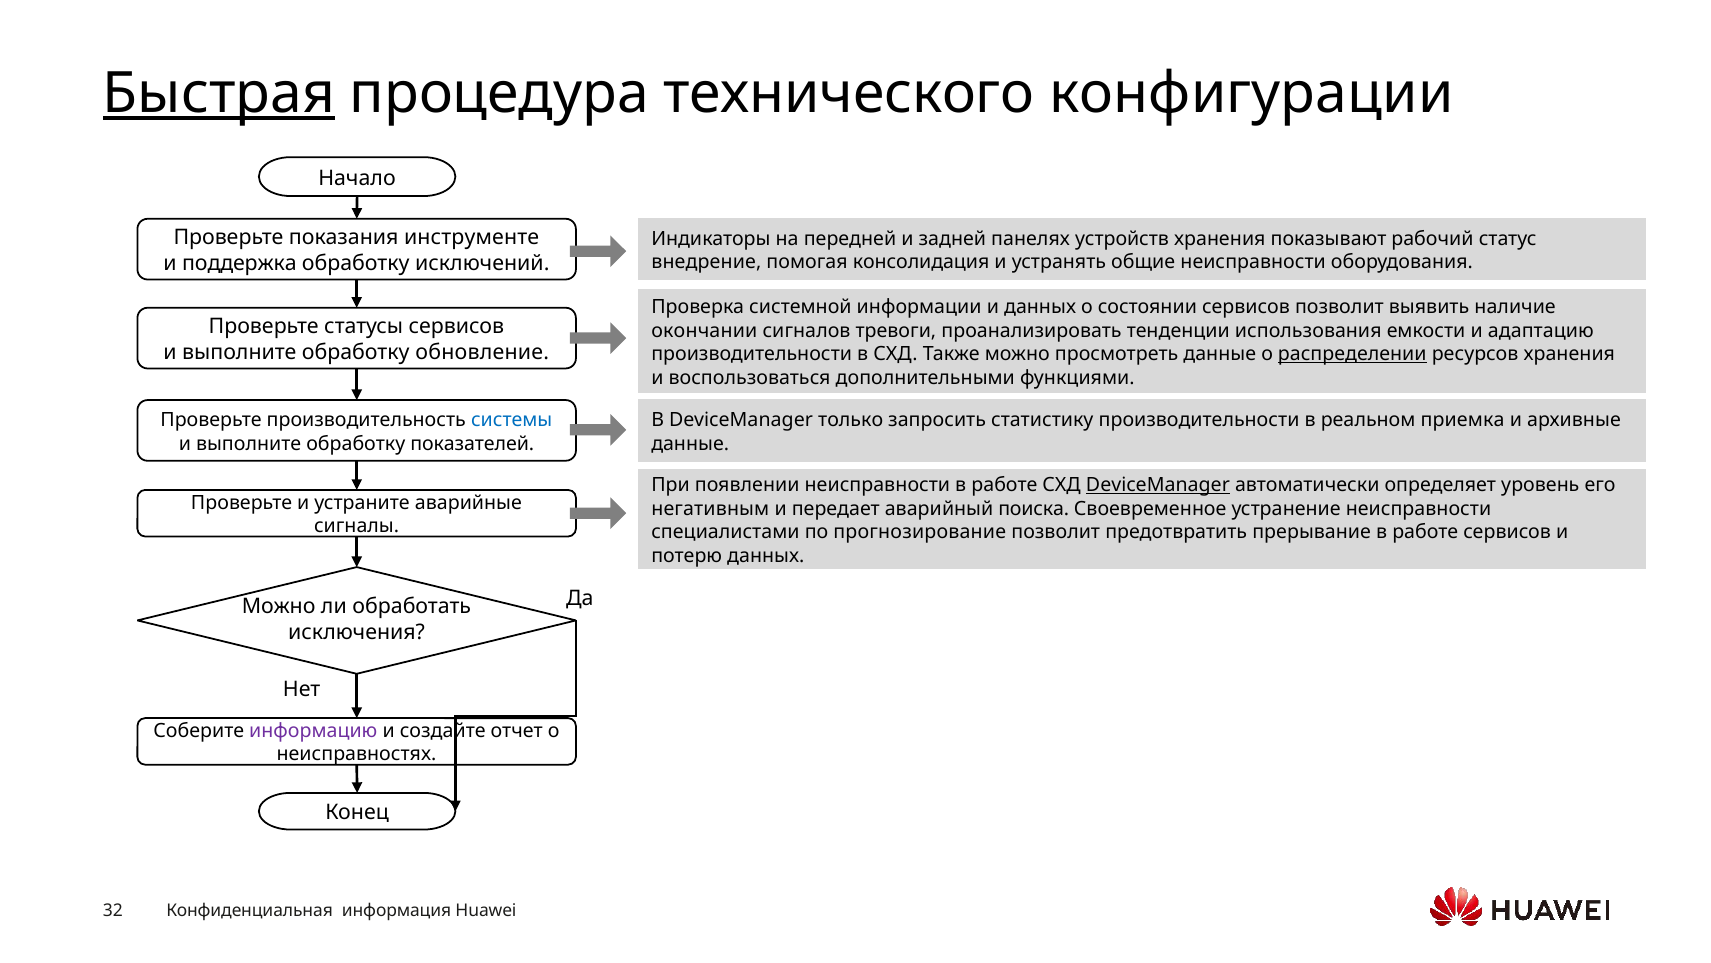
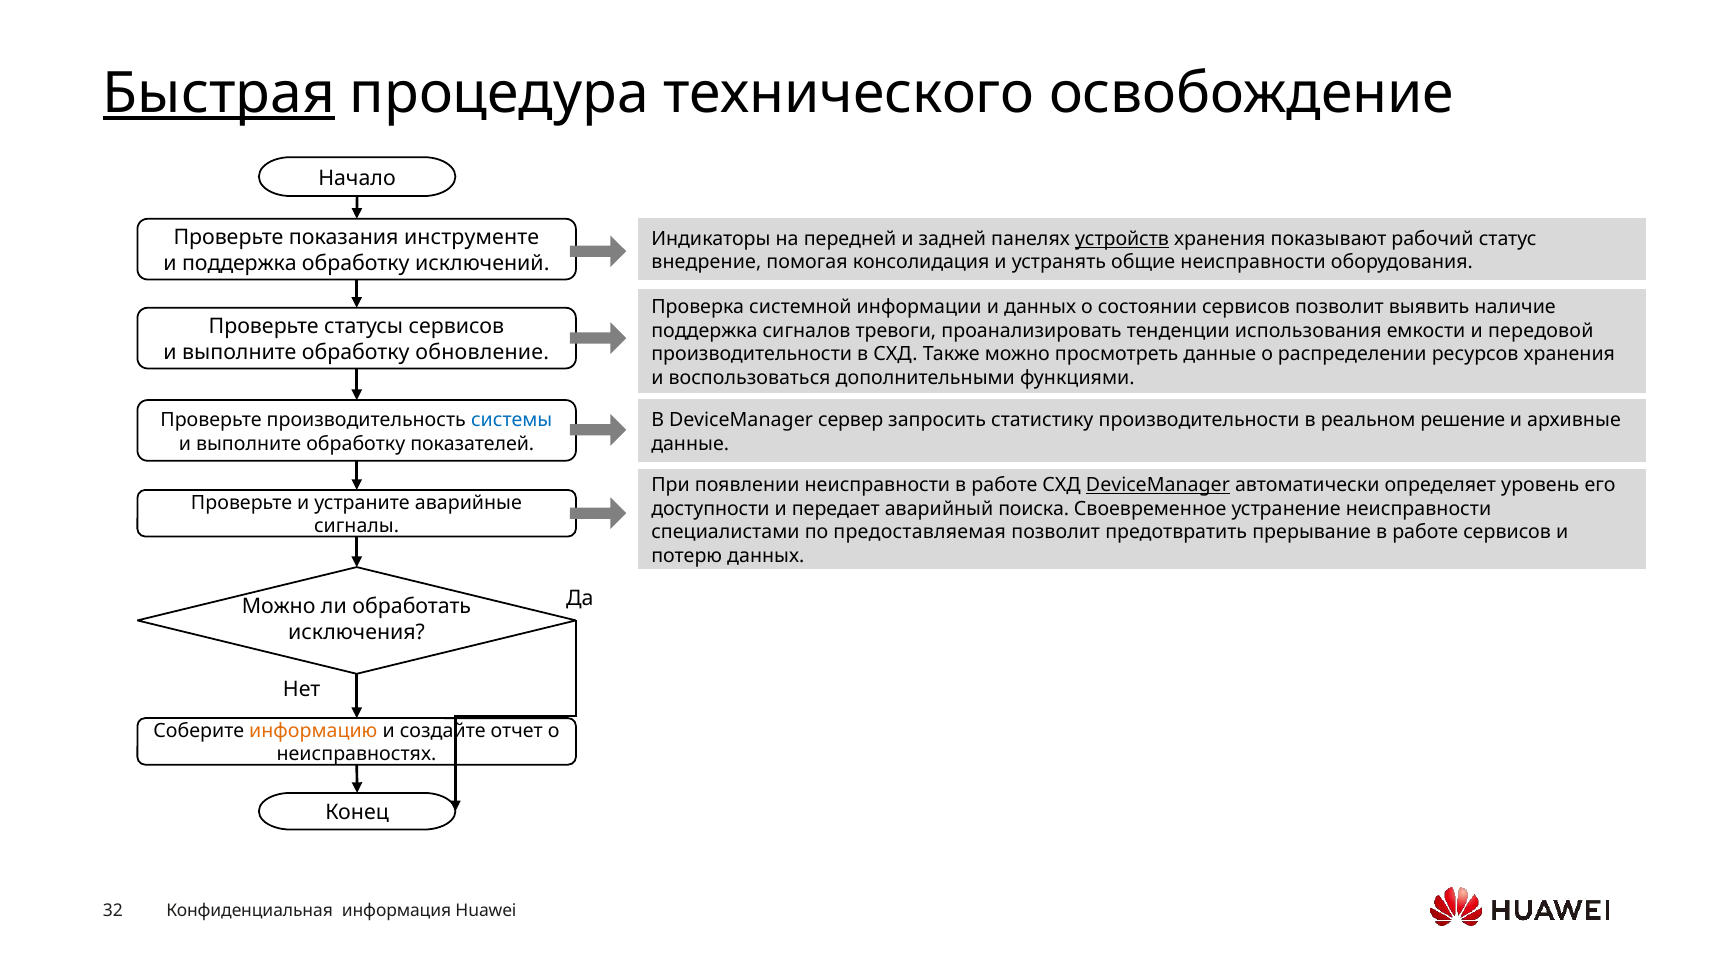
конфигурации: конфигурации -> освобождение (1252, 93)
устройств underline: none -> present (1122, 239)
окончании: окончании -> поддержка (704, 331)
адаптацию: адаптацию -> передовой (1541, 331)
распределении underline: present -> none (1352, 354)
только: только -> сервер (851, 420)
приемка: приемка -> решение (1463, 420)
негативным: негативным -> доступности (710, 509)
прогнозирование: прогнозирование -> предоставляемая (920, 532)
информацию colour: purple -> orange (313, 731)
